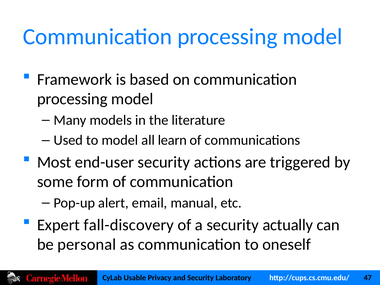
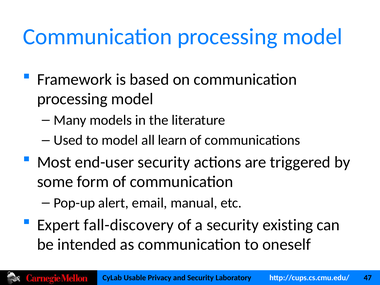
actually: actually -> existing (288, 225)
personal: personal -> intended (87, 245)
